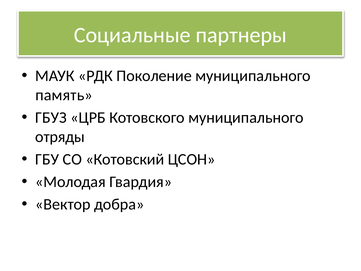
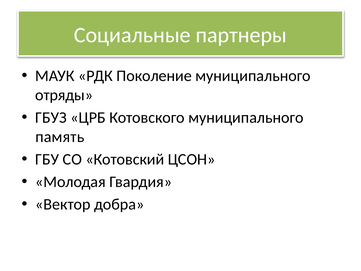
память: память -> отряды (64, 95)
отряды: отряды -> память (60, 137)
